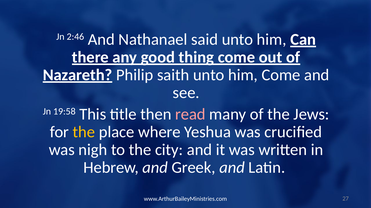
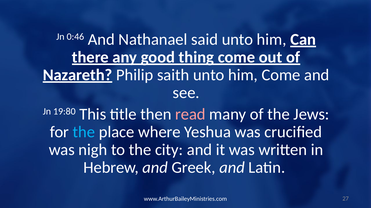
2:46: 2:46 -> 0:46 (75, 37)
19:58: 19:58 -> 19:80 (64, 112)
the colour: yellow -> light blue (84, 132)
